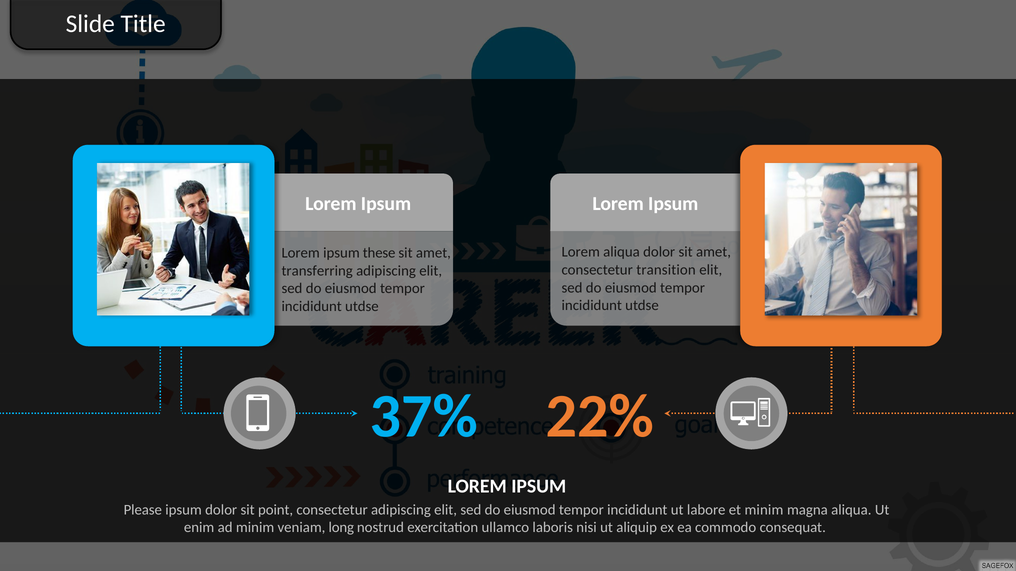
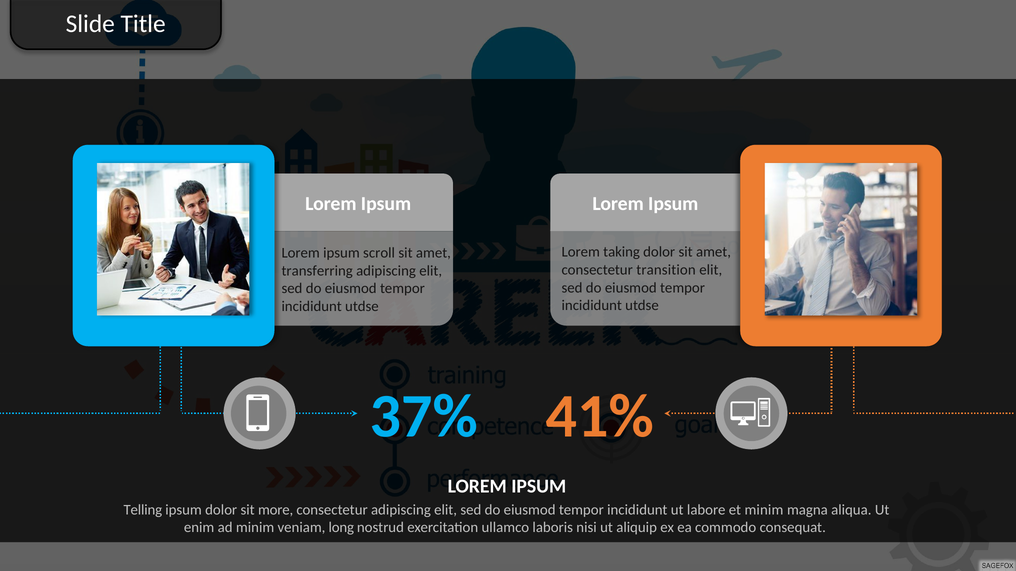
Lorem aliqua: aliqua -> taking (622, 252)
these: these -> scroll (379, 253)
22%: 22% -> 41% (600, 417)
Please: Please -> Telling (143, 510)
point: point -> more (276, 510)
